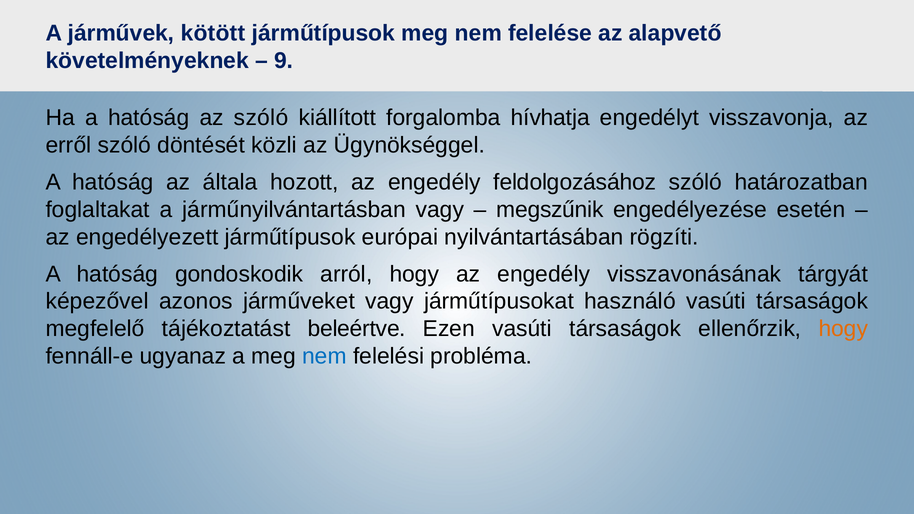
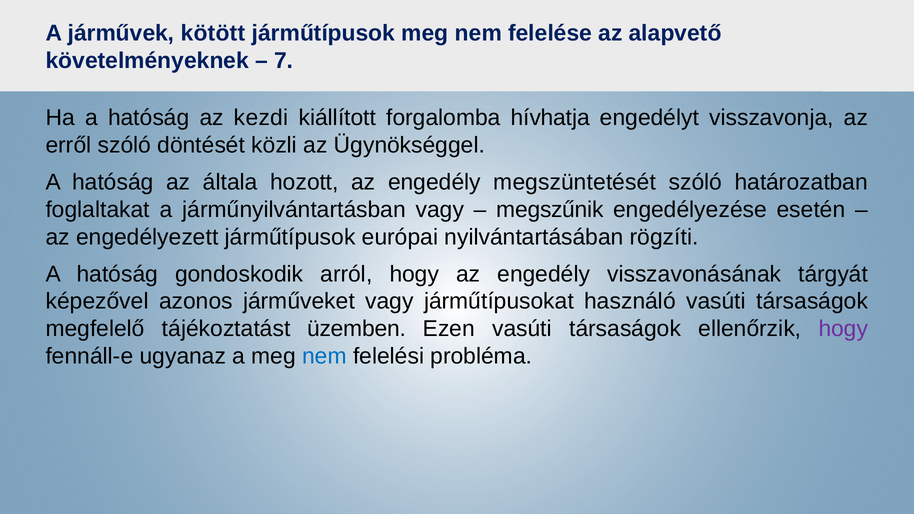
9: 9 -> 7 (284, 61)
az szóló: szóló -> kezdi (261, 118)
feldolgozásához: feldolgozásához -> megszüntetését (575, 182)
beleértve: beleértve -> üzemben (357, 329)
hogy colour: orange -> purple (843, 329)
